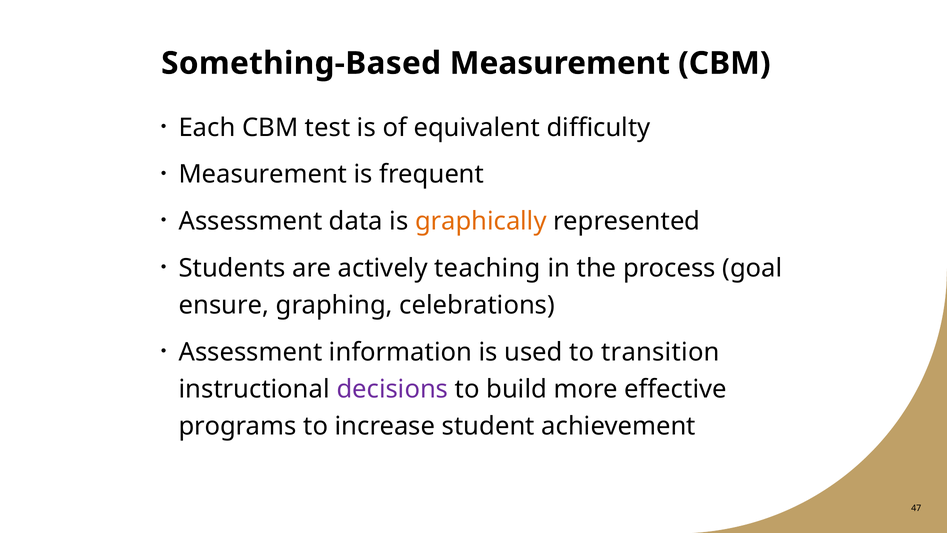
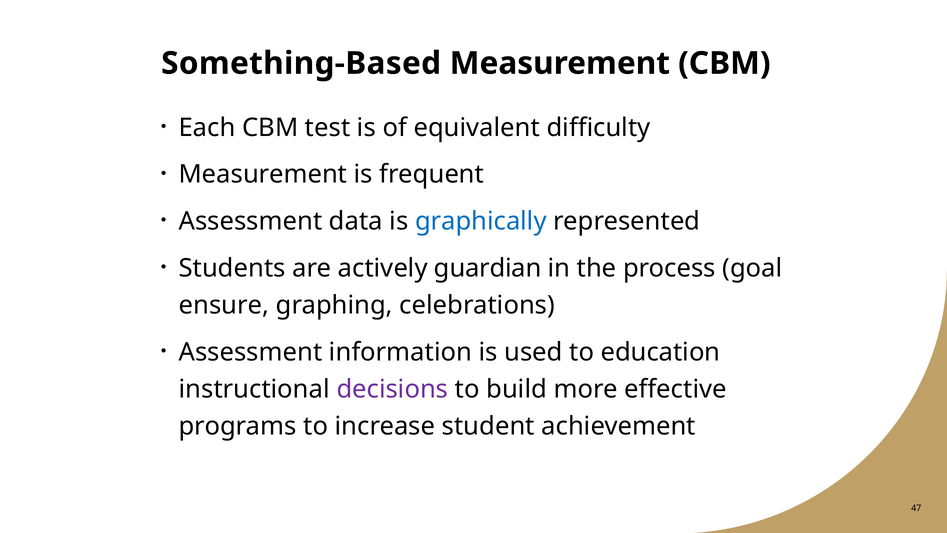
graphically colour: orange -> blue (481, 221)
teaching: teaching -> guardian (488, 268)
transition: transition -> education (661, 352)
